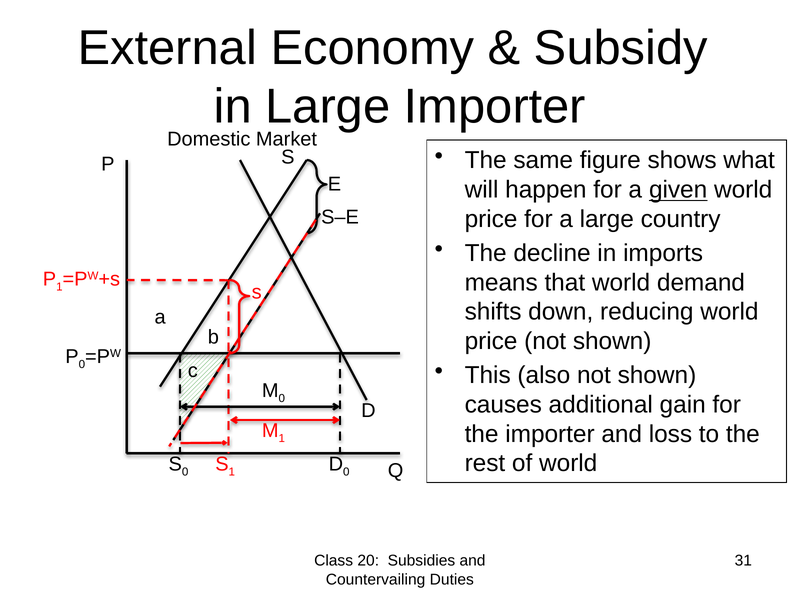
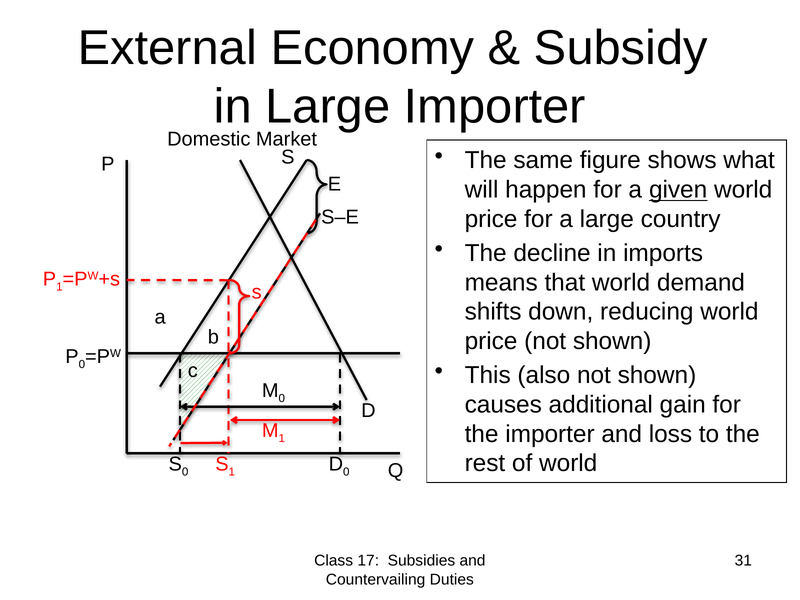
20: 20 -> 17 (368, 561)
